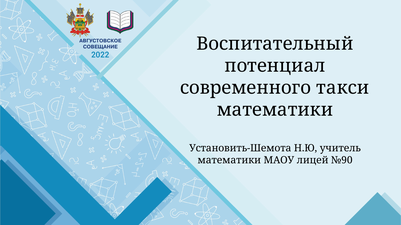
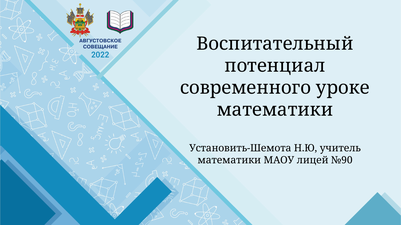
такси: такси -> уроке (343, 88)
